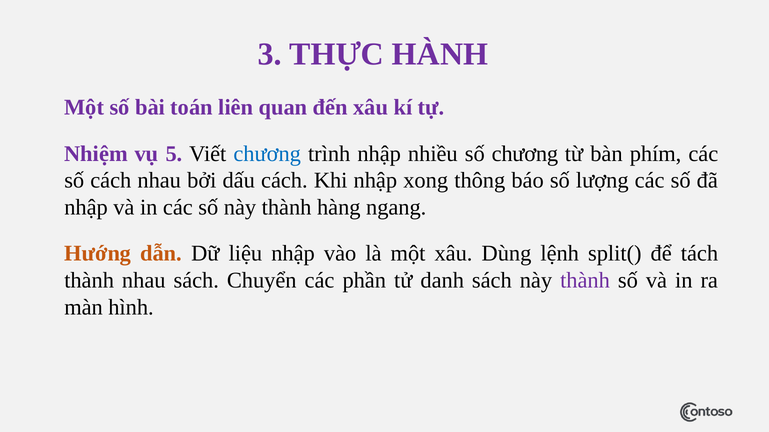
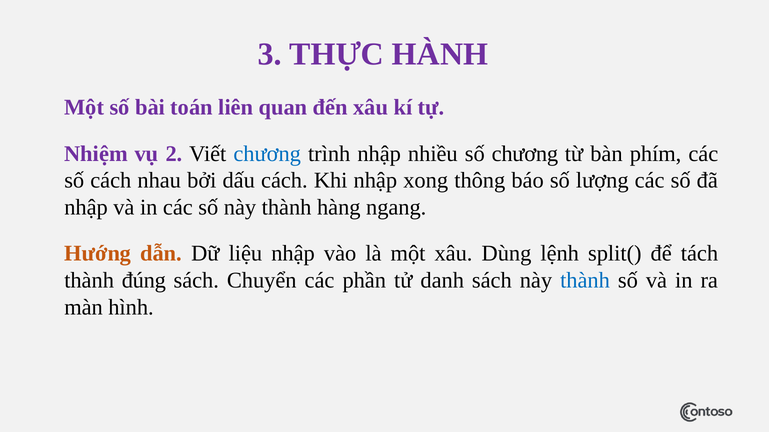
5: 5 -> 2 (174, 154)
thành nhau: nhau -> đúng (144, 281)
thành colour: purple -> blue (585, 281)
